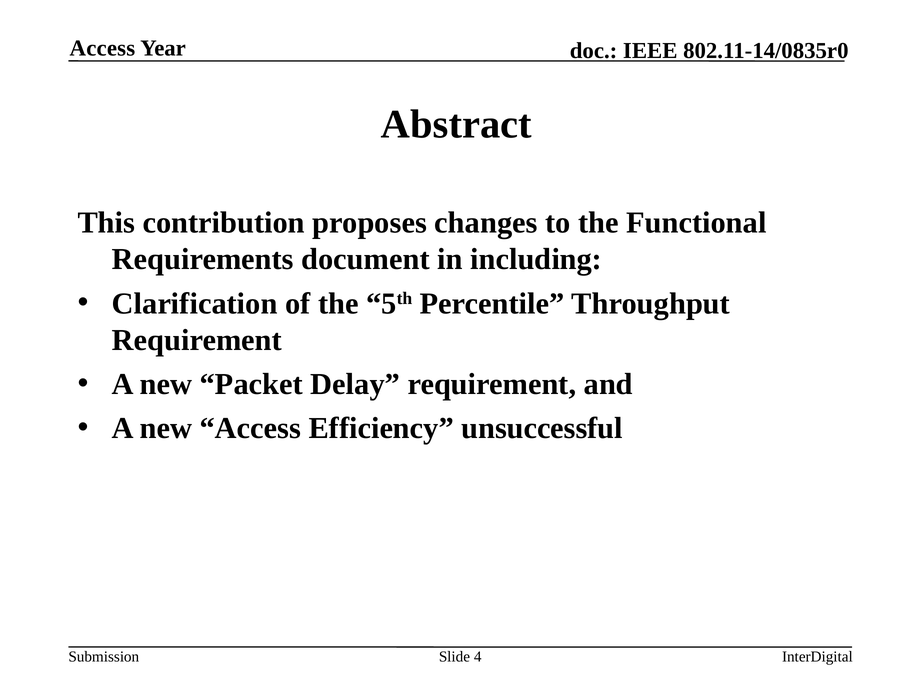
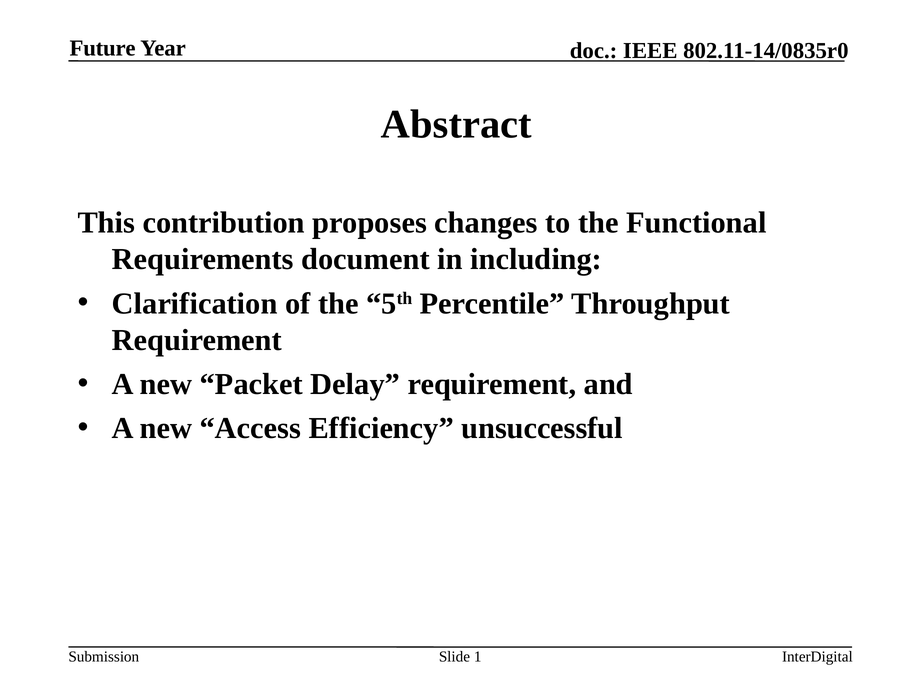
Access: Access -> Future (103, 48)
4: 4 -> 1 (478, 657)
